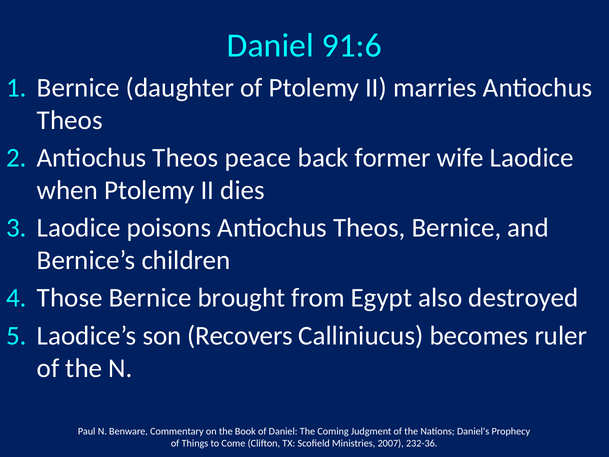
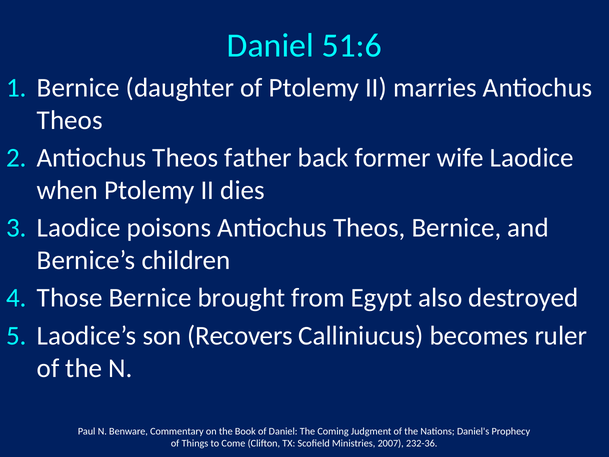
91:6: 91:6 -> 51:6 (352, 45)
peace: peace -> father (258, 158)
